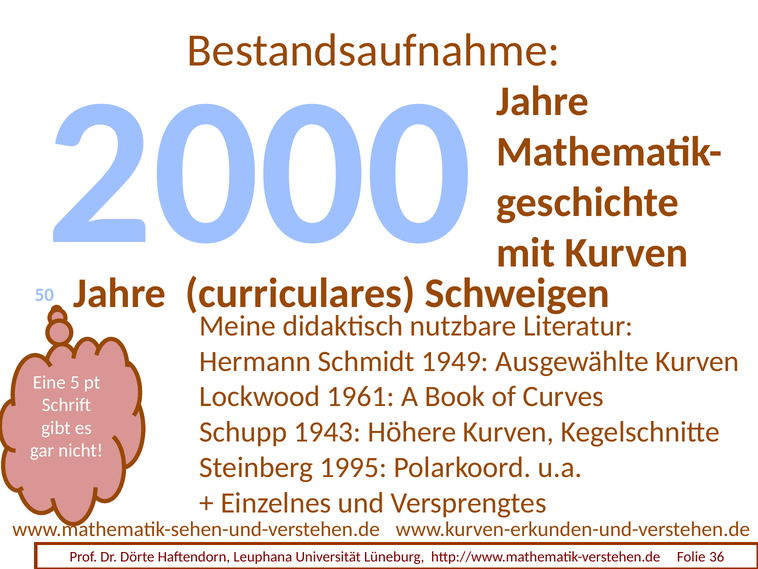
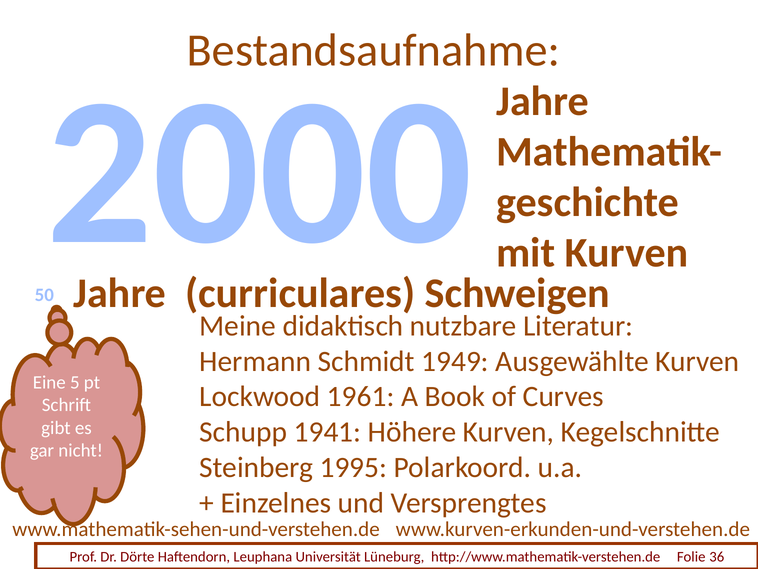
1943: 1943 -> 1941 (327, 432)
